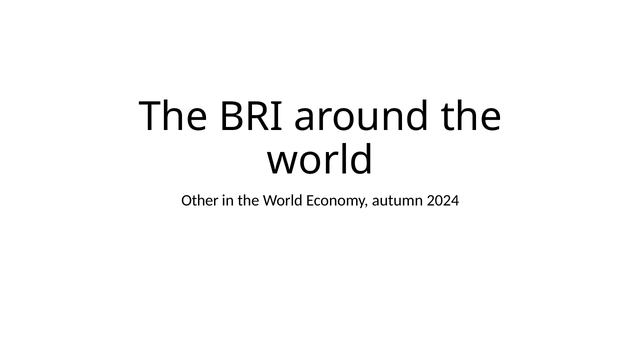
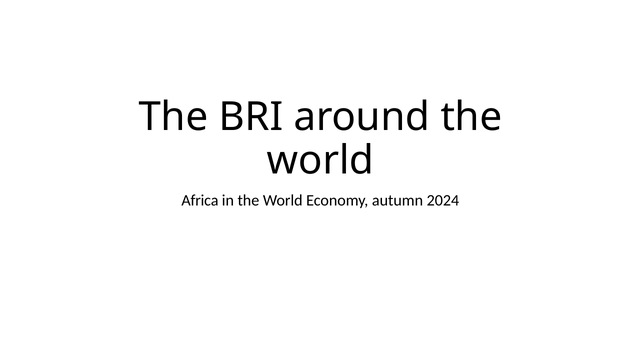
Other: Other -> Africa (200, 200)
